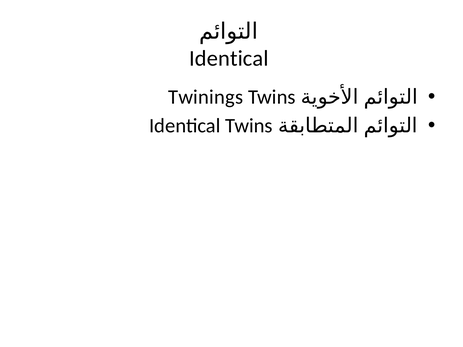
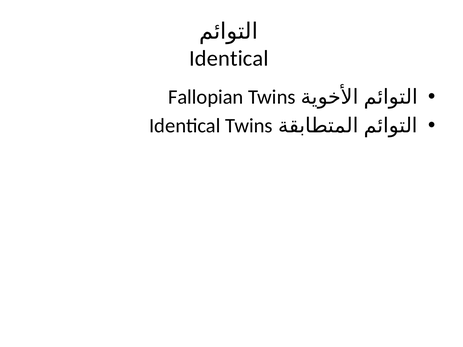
Twinings: Twinings -> Fallopian (206, 97)
